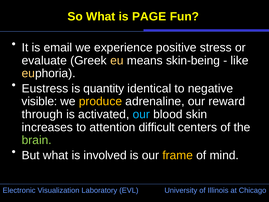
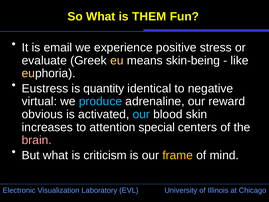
PAGE: PAGE -> THEM (149, 17)
visible: visible -> virtual (39, 101)
produce colour: yellow -> light blue (100, 101)
through: through -> obvious (42, 114)
difficult: difficult -> special (157, 127)
brain colour: light green -> pink (37, 140)
involved: involved -> criticism (105, 155)
